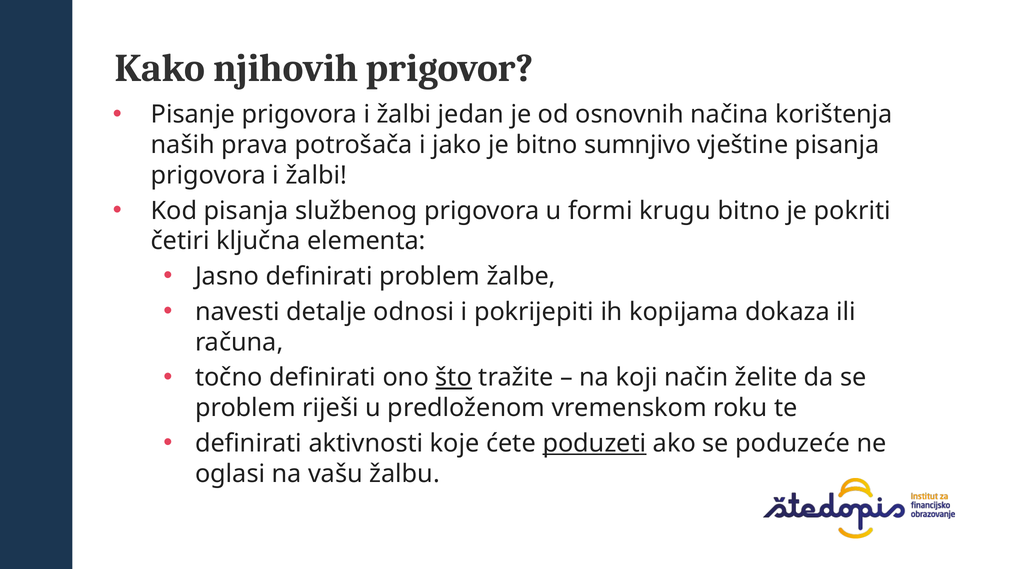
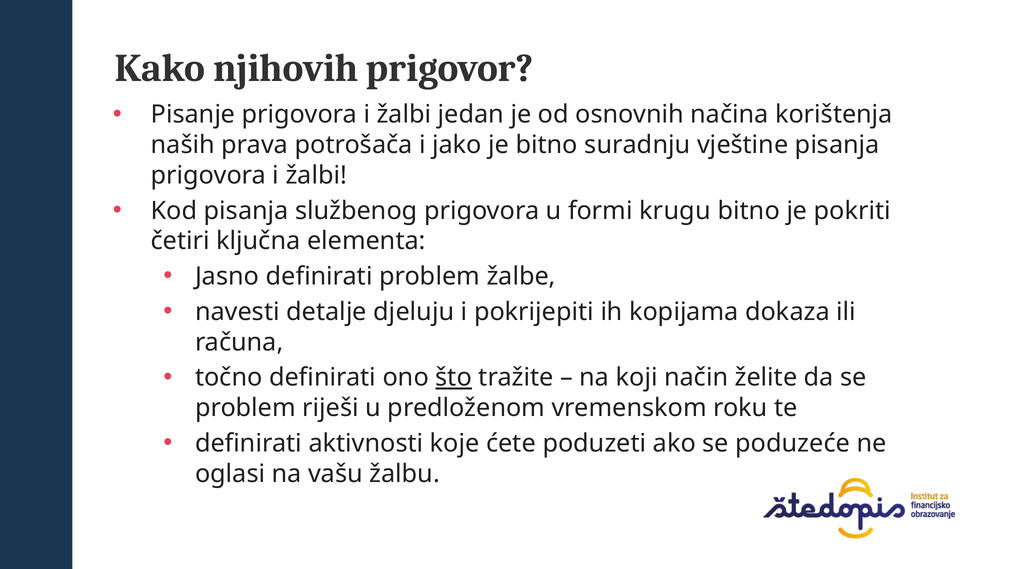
sumnjivo: sumnjivo -> suradnju (637, 145)
odnosi: odnosi -> djeluju (414, 312)
poduzeti underline: present -> none (594, 444)
